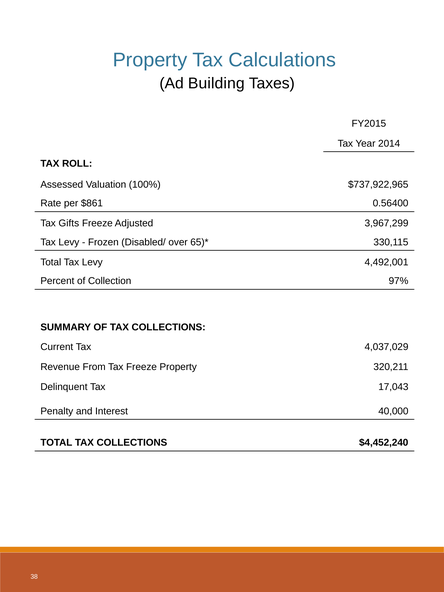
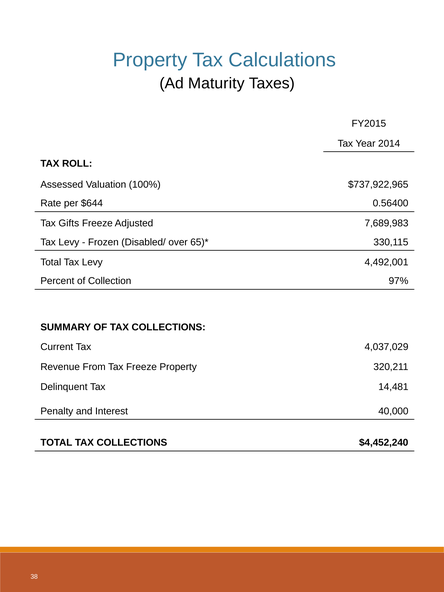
Building: Building -> Maturity (216, 83)
$861: $861 -> $644 (92, 203)
3,967,299: 3,967,299 -> 7,689,983 (387, 223)
17,043: 17,043 -> 14,481 (393, 387)
